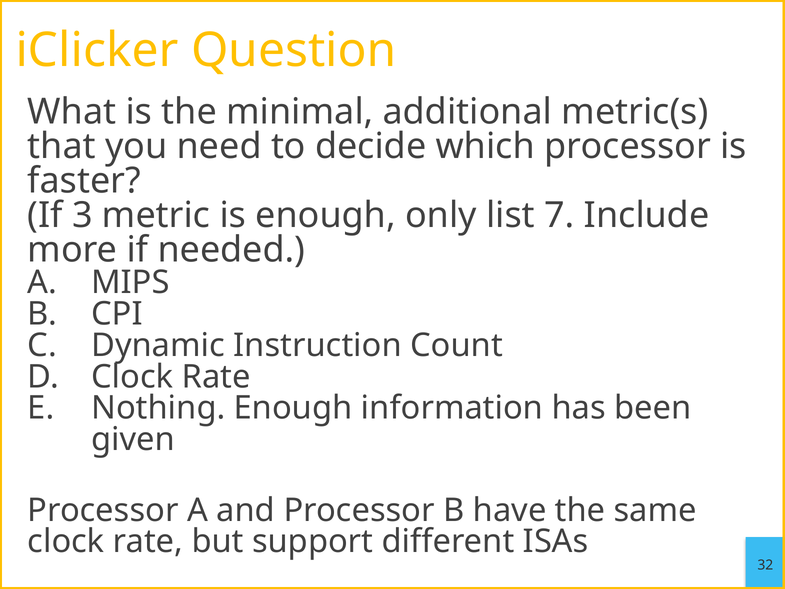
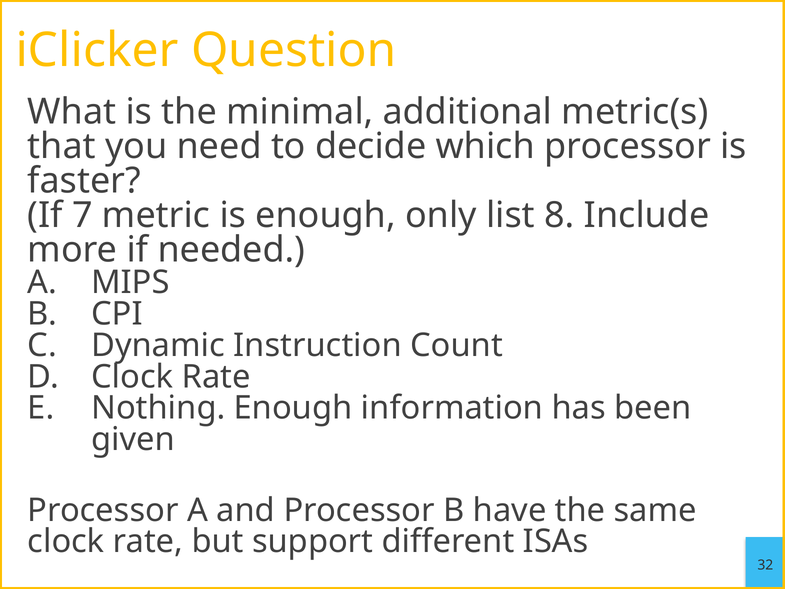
3: 3 -> 7 (82, 215)
7: 7 -> 8 (559, 215)
